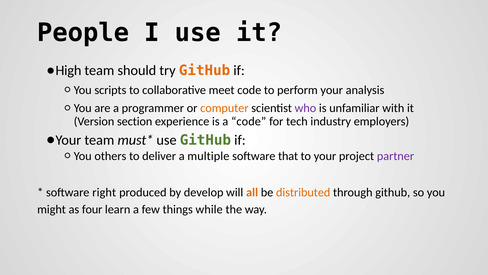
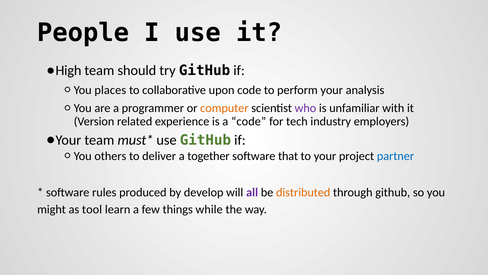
GitHub colour: orange -> black (205, 70)
scripts: scripts -> places (110, 90)
meet: meet -> upon (222, 90)
section: section -> related (135, 121)
multiple: multiple -> together (208, 156)
partner colour: purple -> blue (395, 156)
right: right -> rules (104, 192)
all colour: orange -> purple (252, 192)
four: four -> tool (92, 209)
